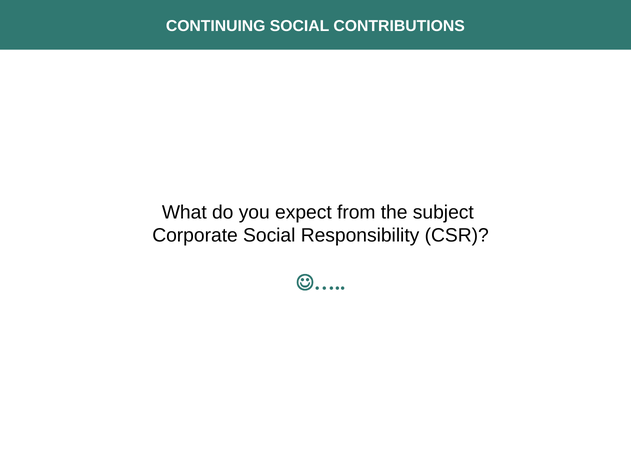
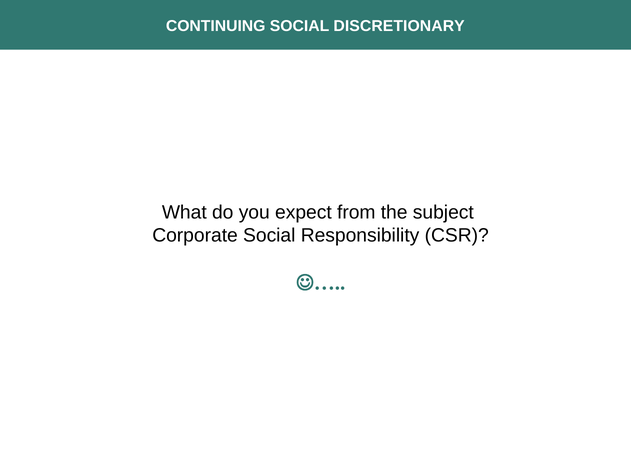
CONTRIBUTIONS: CONTRIBUTIONS -> DISCRETIONARY (399, 26)
